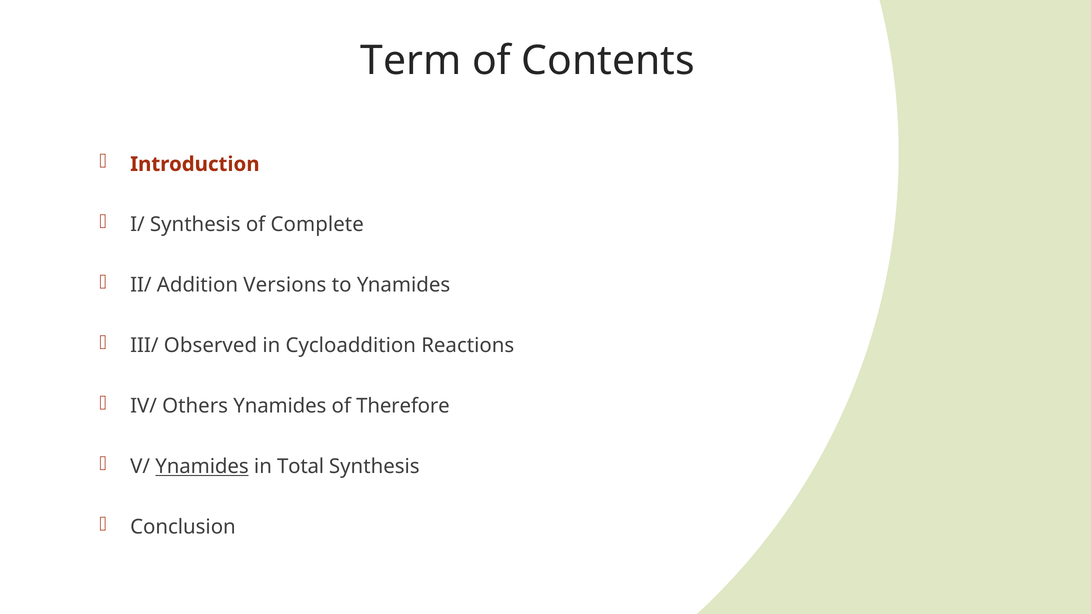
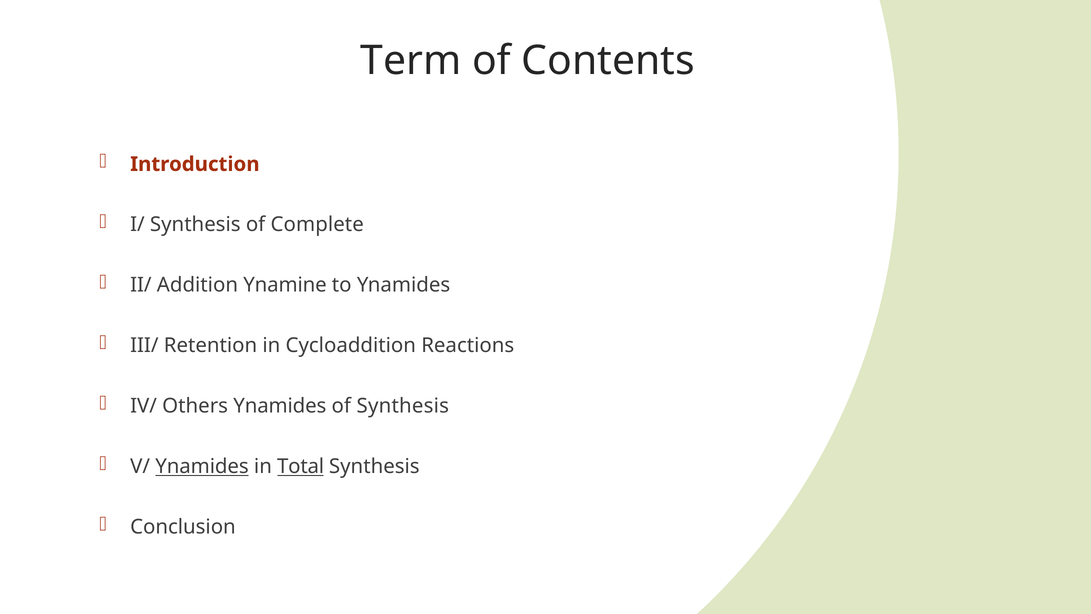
Versions: Versions -> Ynamine (285, 285)
Observed: Observed -> Retention (211, 346)
of Therefore: Therefore -> Synthesis (403, 406)
Total underline: none -> present (301, 466)
